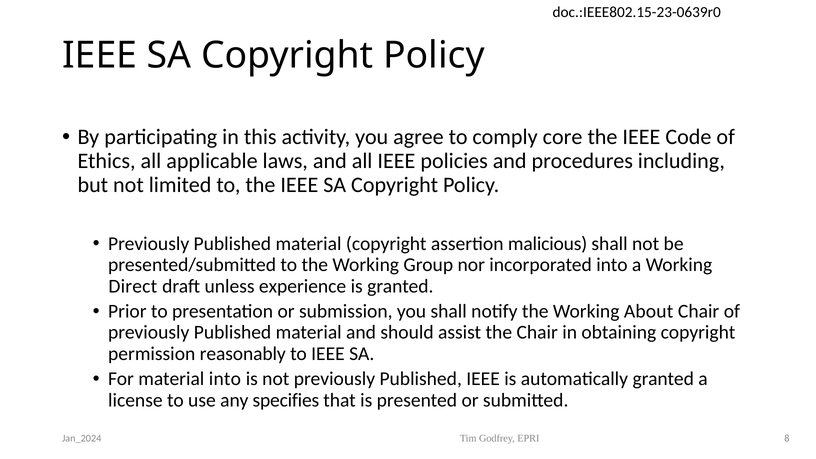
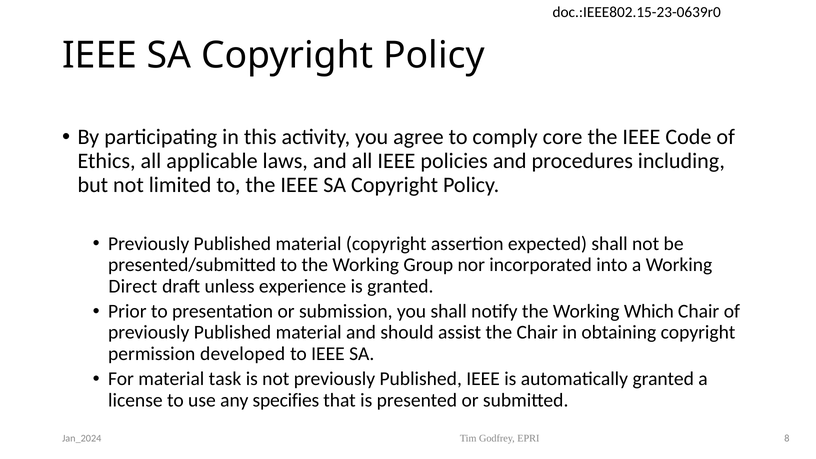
malicious: malicious -> expected (547, 244)
About: About -> Which (649, 311)
reasonably: reasonably -> developed (243, 354)
material into: into -> task (225, 379)
